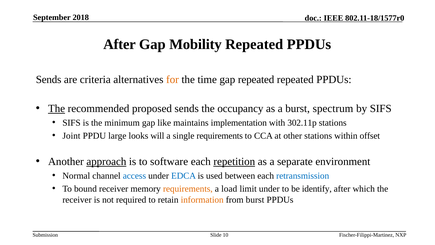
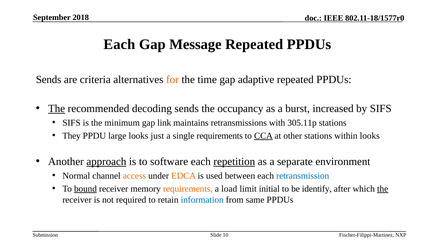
After: After -> Each (119, 44)
Mobility: Mobility -> Message (195, 44)
gap repeated: repeated -> adaptive (256, 80)
proposed: proposed -> decoding (152, 108)
spectrum: spectrum -> increased (333, 108)
like: like -> link (164, 123)
implementation: implementation -> retransmissions (239, 123)
302.11p: 302.11p -> 305.11p (302, 123)
Joint: Joint -> They (72, 136)
will: will -> just (157, 136)
CCA underline: none -> present (263, 136)
within offset: offset -> looks (370, 136)
access colour: blue -> orange (134, 175)
EDCA colour: blue -> orange (184, 175)
bound underline: none -> present (85, 189)
limit under: under -> initial (269, 189)
the underline: none -> present (383, 189)
information colour: orange -> blue (202, 199)
from burst: burst -> same (255, 199)
